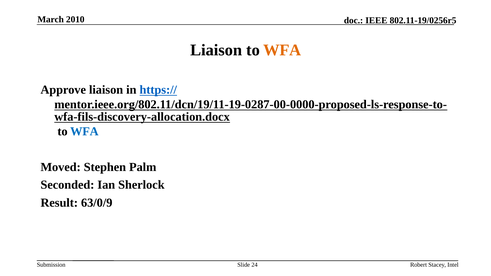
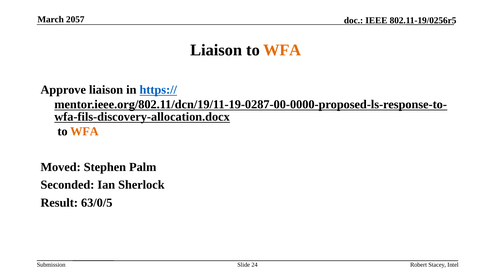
2010: 2010 -> 2057 (75, 20)
WFA colour: blue -> orange (84, 132)
63/0/9: 63/0/9 -> 63/0/5 (97, 203)
